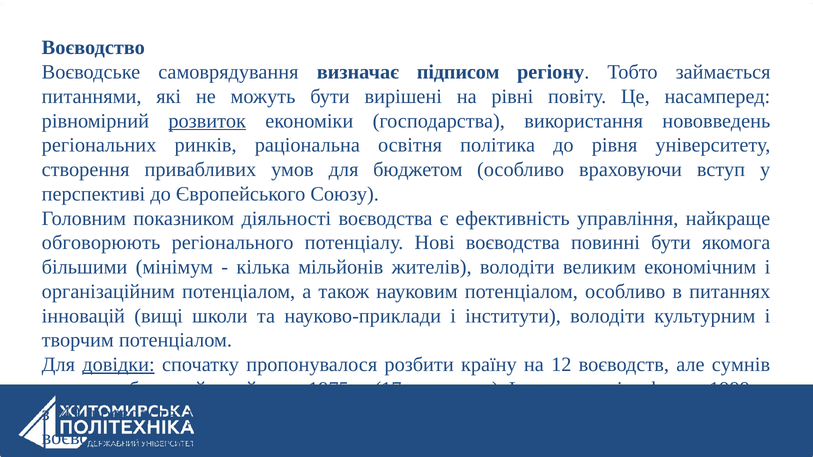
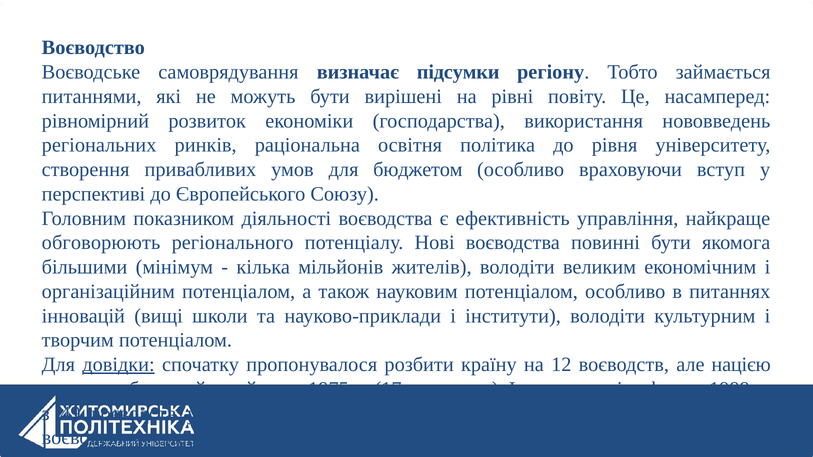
підписом: підписом -> підсумки (458, 72)
розвиток underline: present -> none (207, 121)
сумнів: сумнів -> нацією (741, 365)
